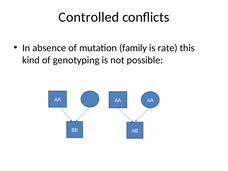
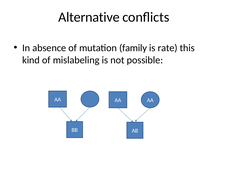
Controlled: Controlled -> Alternative (89, 17)
genotyping: genotyping -> mislabeling (76, 60)
